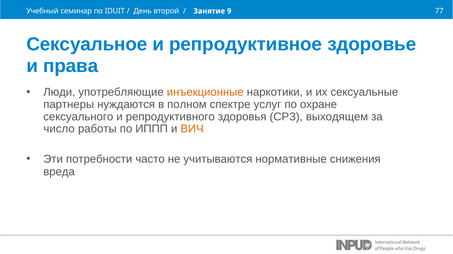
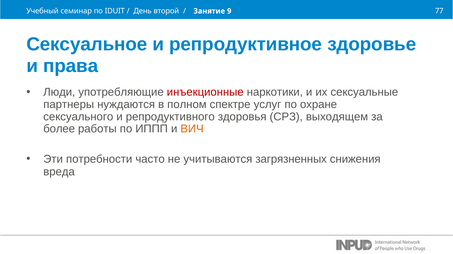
инъекционные colour: orange -> red (205, 92)
число: число -> более (59, 129)
нормативные: нормативные -> загрязненных (291, 159)
